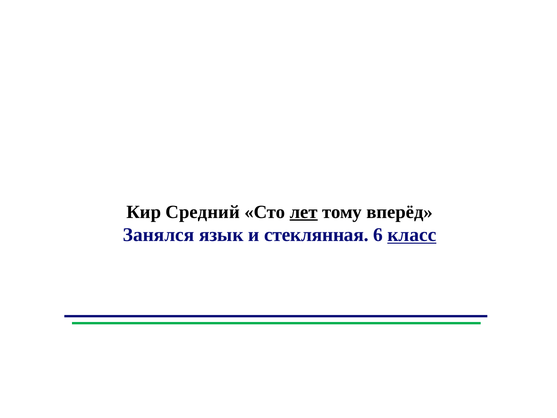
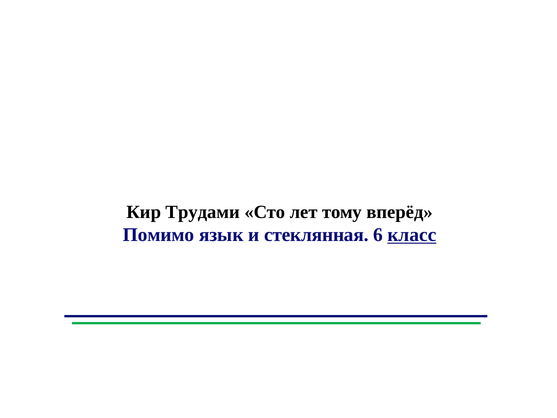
Средний: Средний -> Трудами (203, 212)
лет underline: present -> none (304, 212)
Занялся: Занялся -> Помимо (159, 235)
